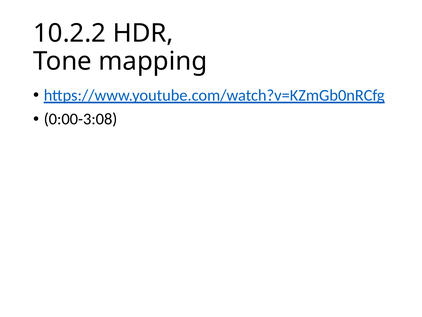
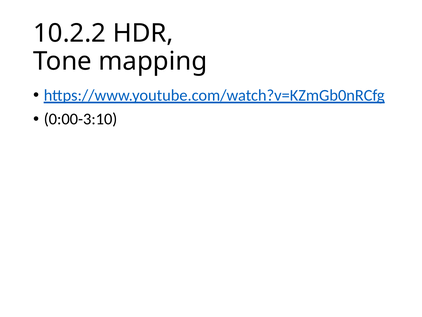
0:00-3:08: 0:00-3:08 -> 0:00-3:10 (81, 119)
